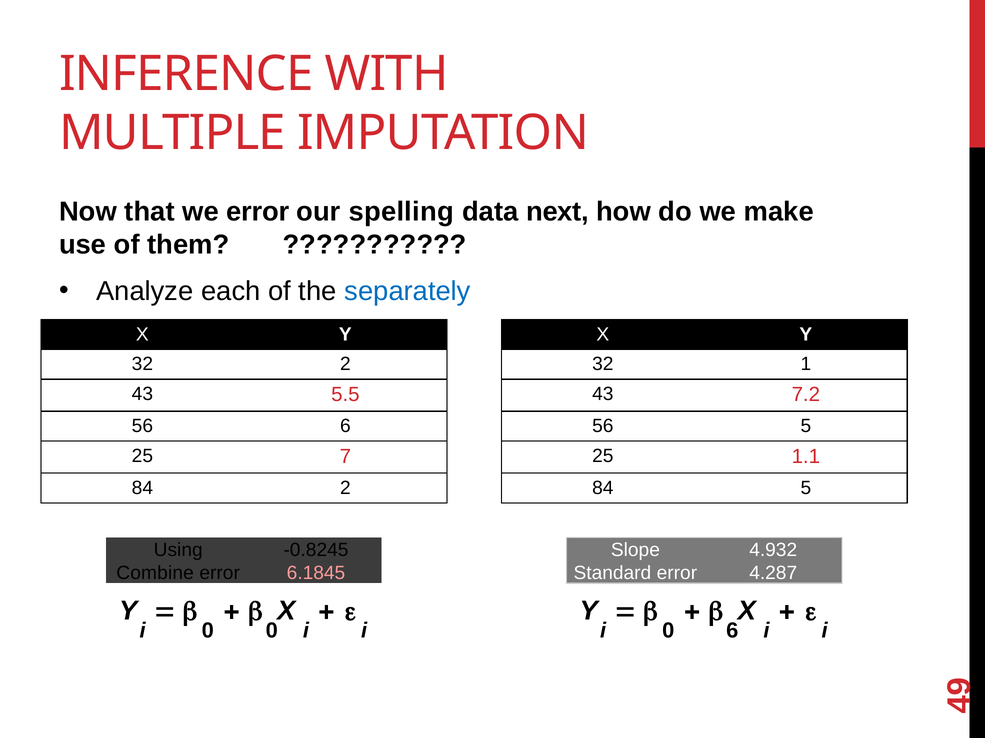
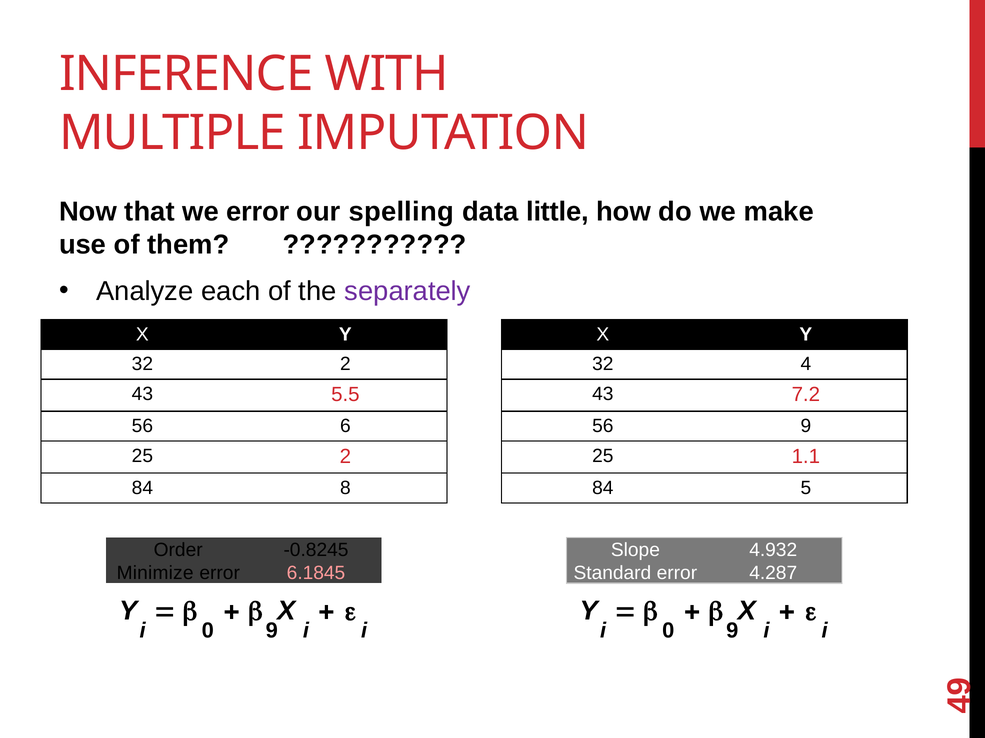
next: next -> little (557, 212)
separately colour: blue -> purple (408, 291)
32 1: 1 -> 4 (806, 364)
56 5: 5 -> 9 (806, 426)
25 7: 7 -> 2 (345, 457)
84 2: 2 -> 8 (345, 488)
Using: Using -> Order (178, 550)
Combine: Combine -> Minimize (155, 573)
0: 0 -> 9 (272, 631)
6: 6 -> 9 (732, 631)
